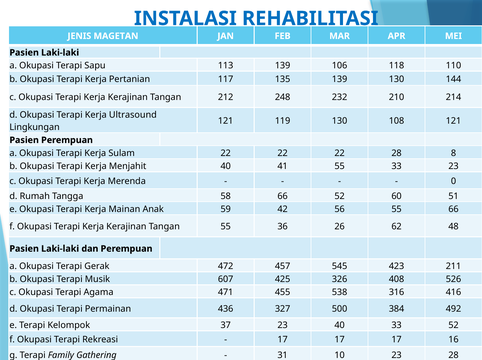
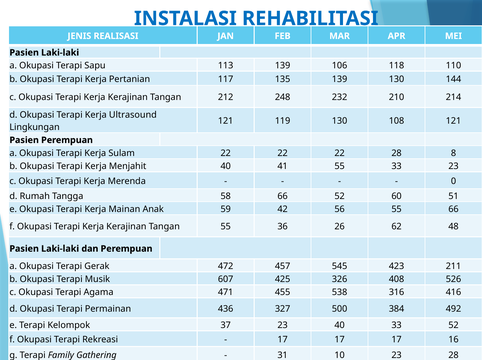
MAGETAN: MAGETAN -> REALISASI (116, 36)
